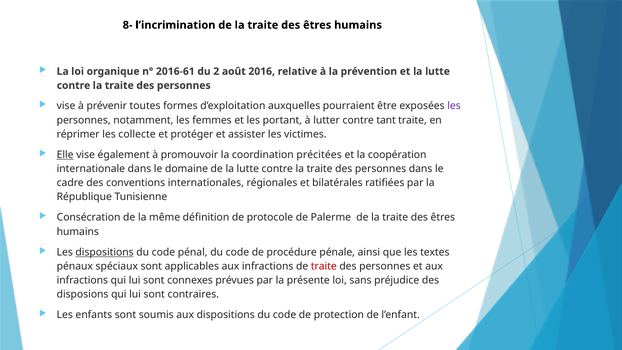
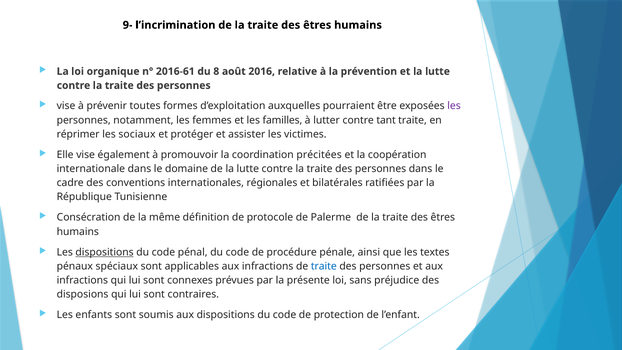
8-: 8- -> 9- (128, 25)
2: 2 -> 8 (216, 71)
portant: portant -> familles (282, 120)
collecte: collecte -> sociaux (137, 134)
Elle underline: present -> none (65, 155)
traite colour: red -> blue (324, 266)
